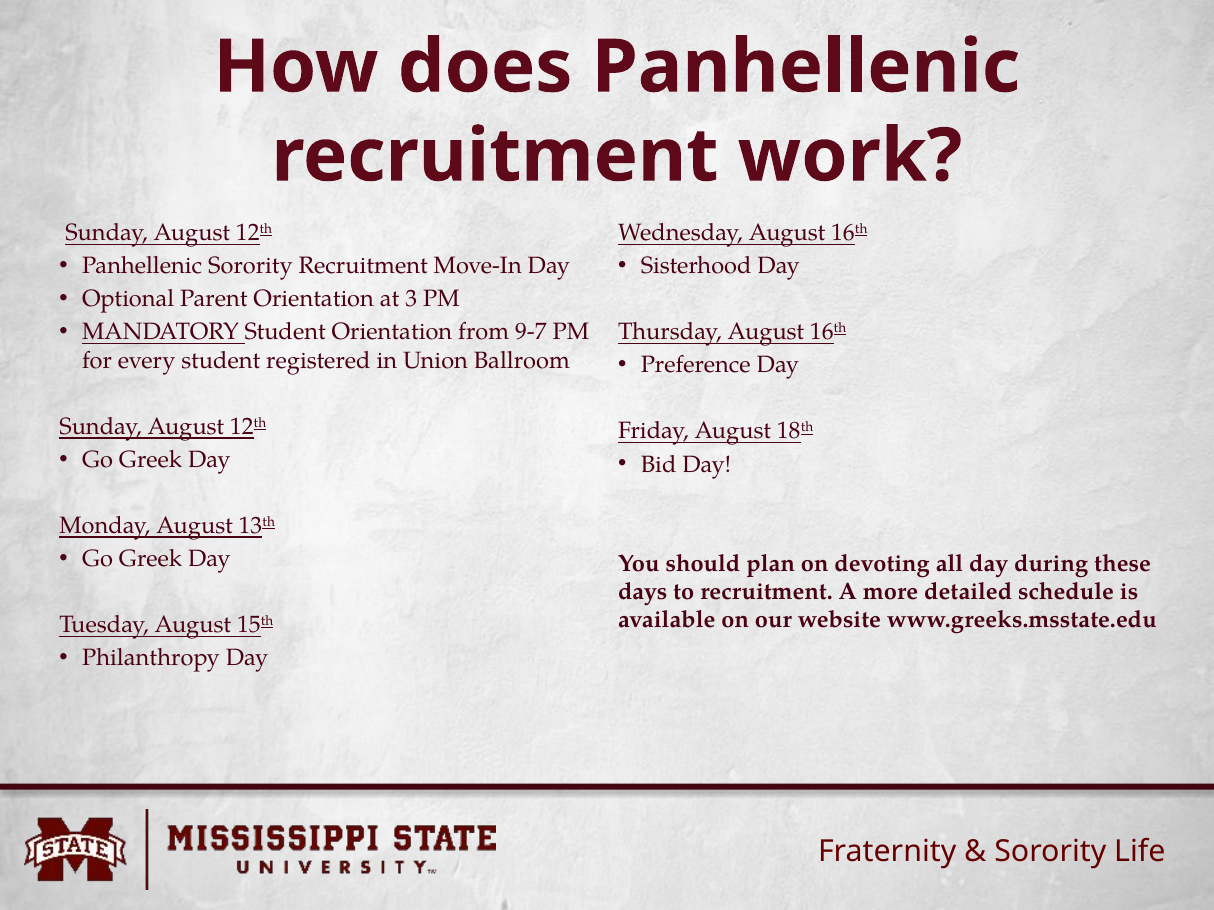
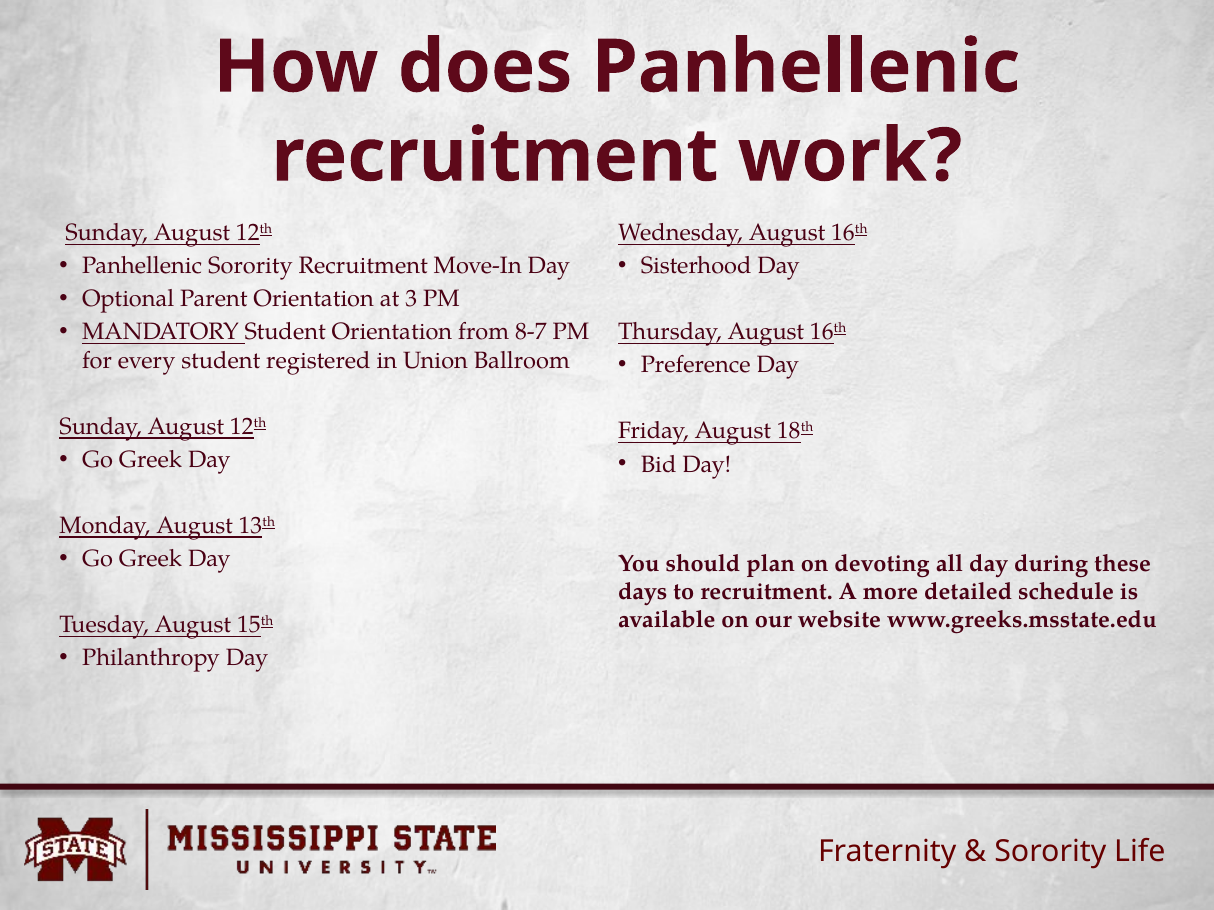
9-7: 9-7 -> 8-7 (531, 332)
